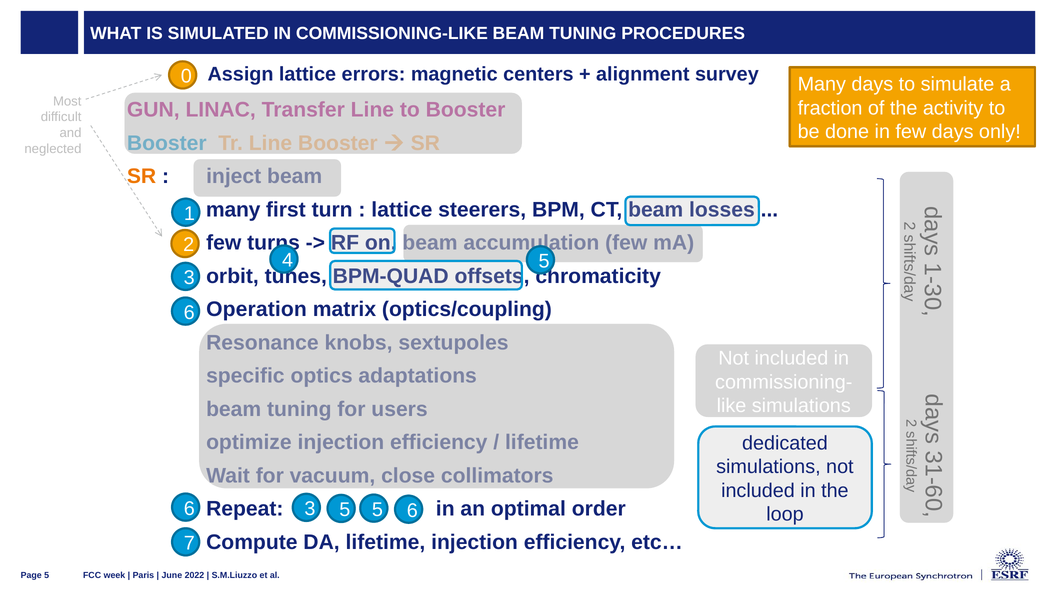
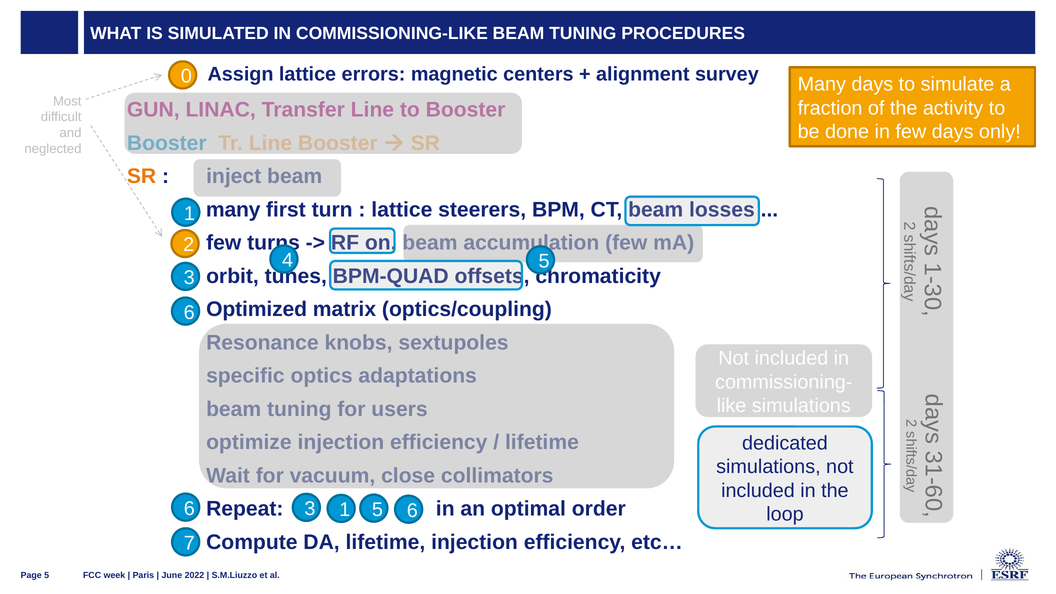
Operation: Operation -> Optimized (257, 309)
5: 5 -> 1 (345, 510)
